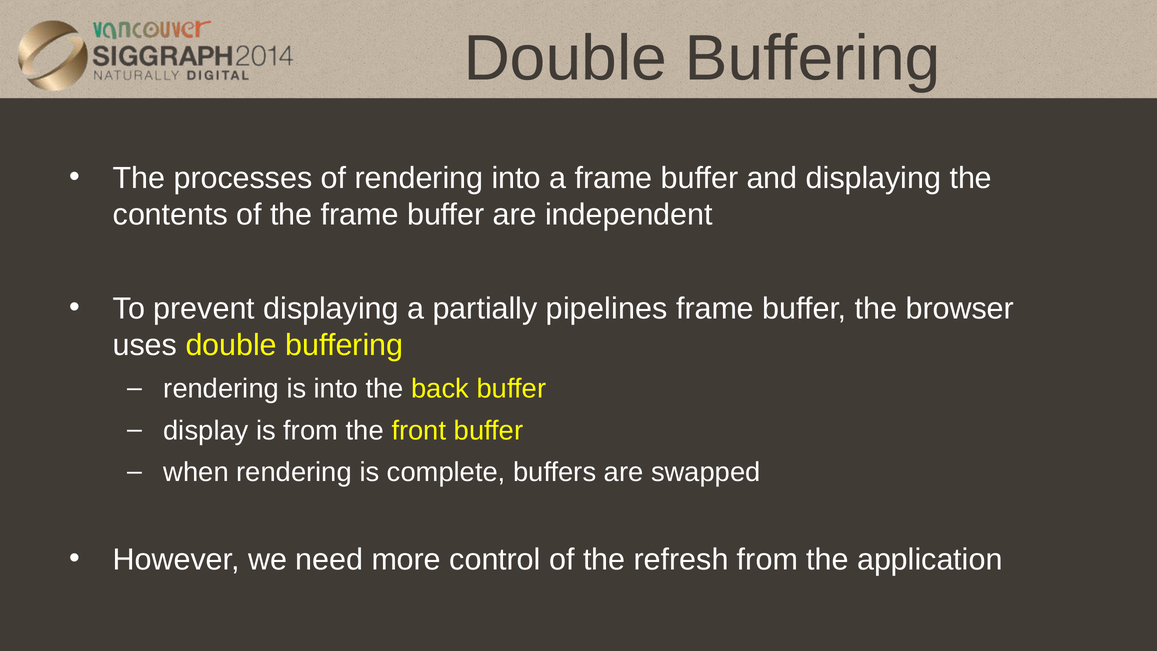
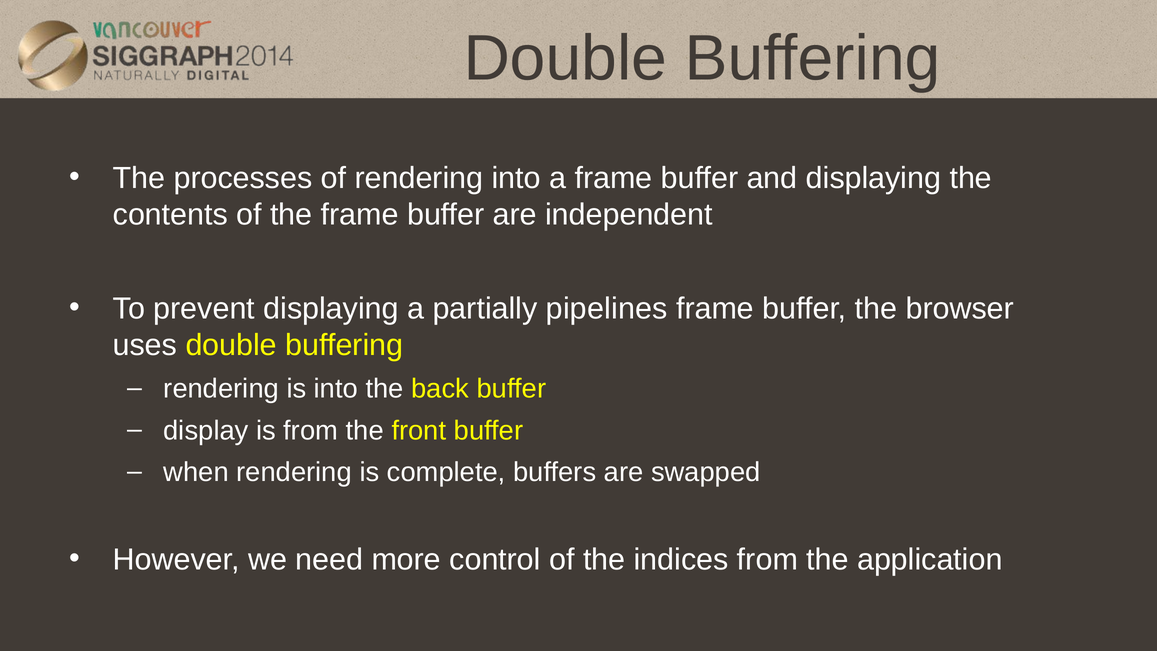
refresh: refresh -> indices (681, 559)
